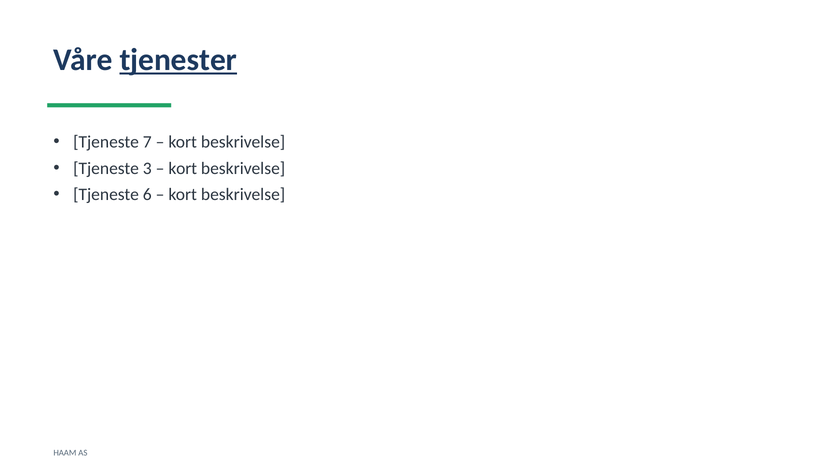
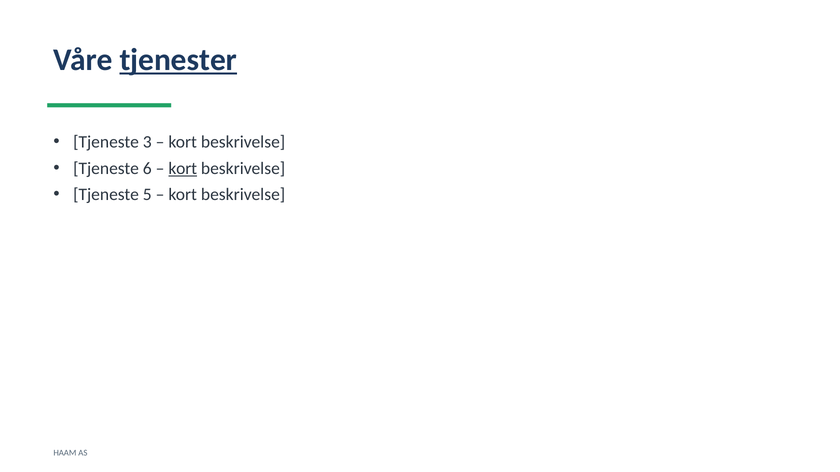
7: 7 -> 3 (147, 142)
3: 3 -> 6 (147, 169)
kort underline: none -> present (183, 169)
6: 6 -> 5 (147, 195)
